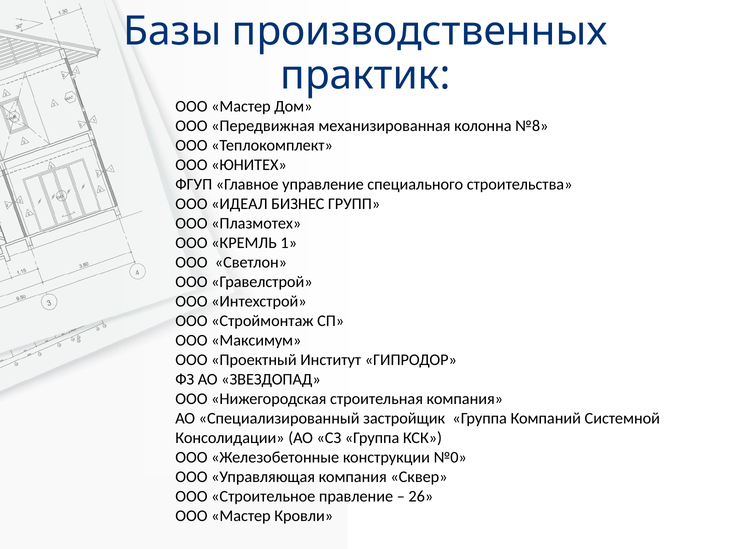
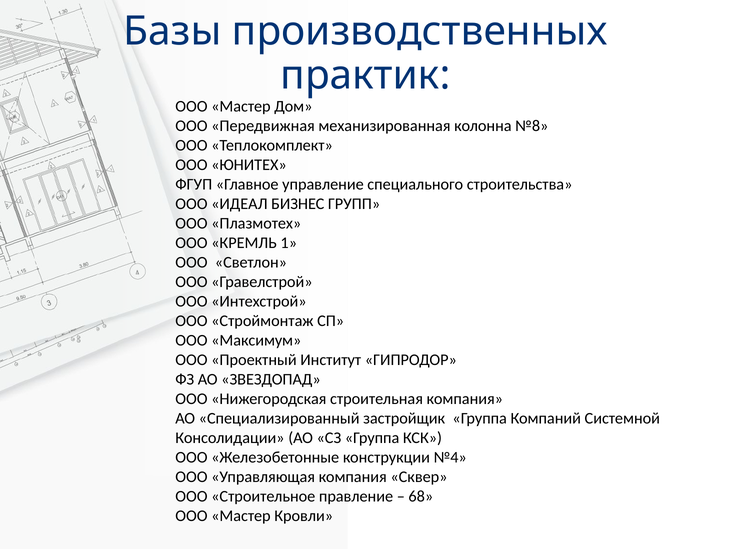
№0: №0 -> №4 (450, 457)
26: 26 -> 68 (421, 496)
